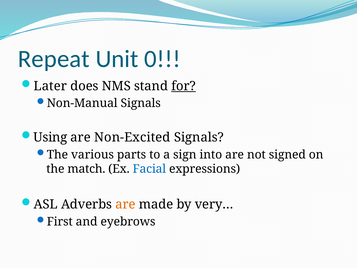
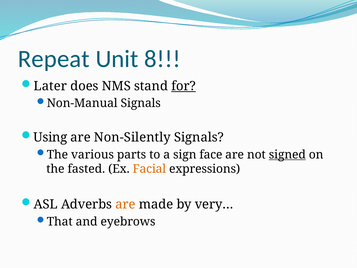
0: 0 -> 8 (162, 59)
Non-Excited: Non-Excited -> Non-Silently (132, 137)
into: into -> face (211, 154)
signed underline: none -> present (287, 154)
match: match -> fasted (86, 169)
Facial colour: blue -> orange (149, 169)
First: First -> That (60, 221)
